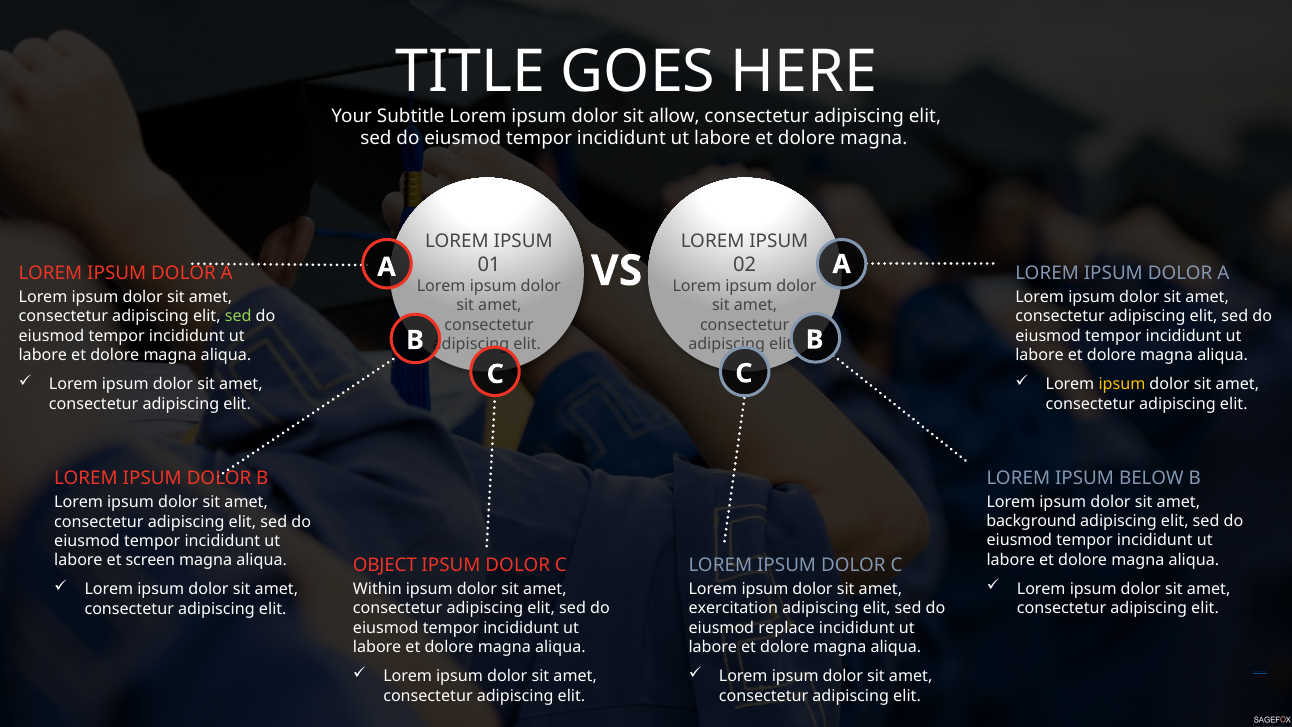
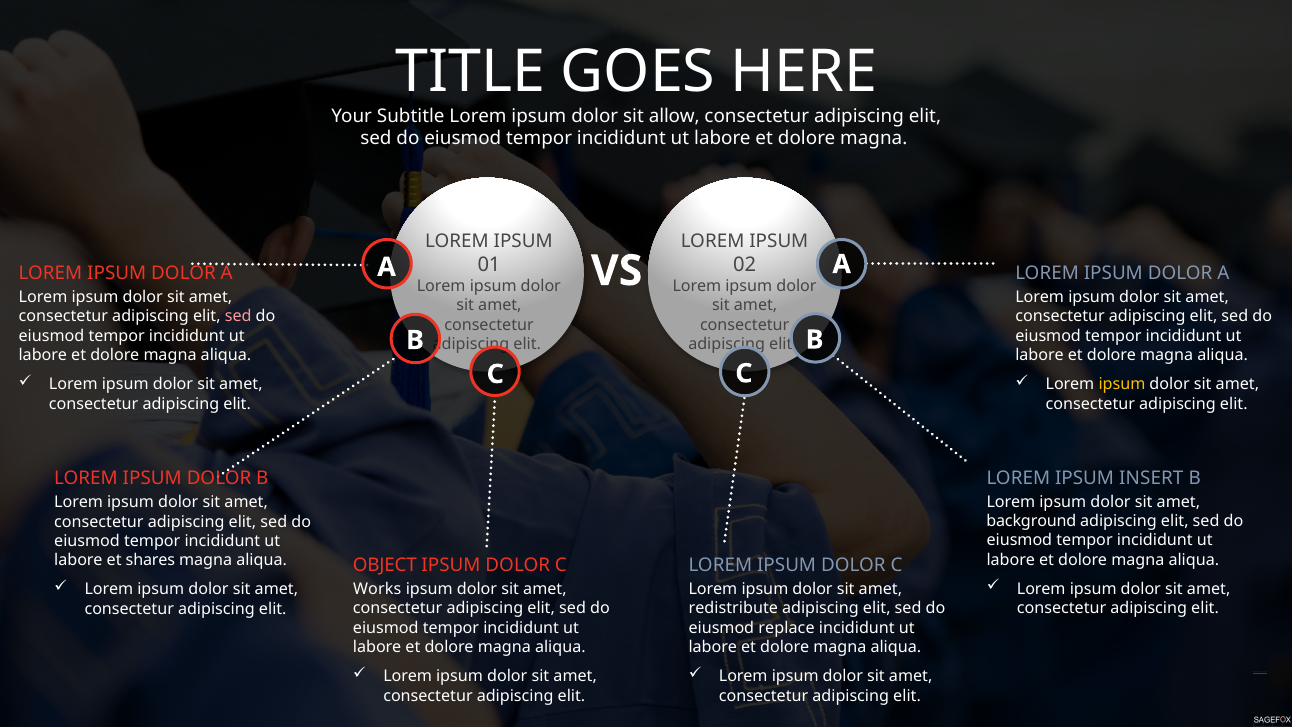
sed colour: light green -> pink (238, 316)
BELOW: BELOW -> INSERT (1151, 478)
screen: screen -> shares (150, 560)
Within: Within -> Works (377, 589)
exercitation: exercitation -> redistribute (733, 608)
